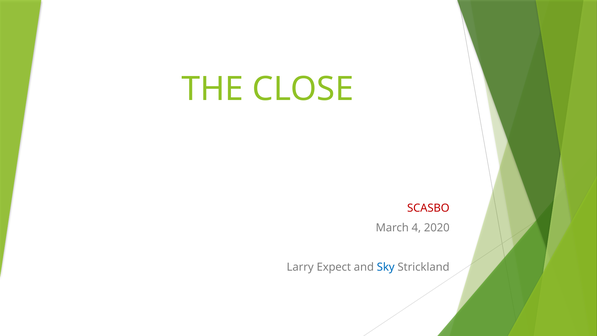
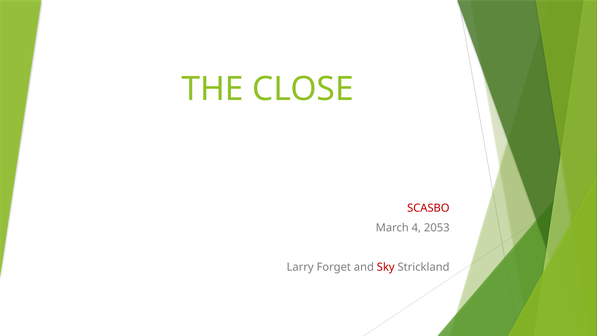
2020: 2020 -> 2053 (437, 228)
Expect: Expect -> Forget (334, 267)
Sky colour: blue -> red (386, 267)
